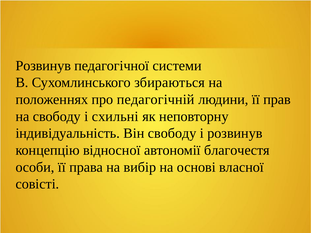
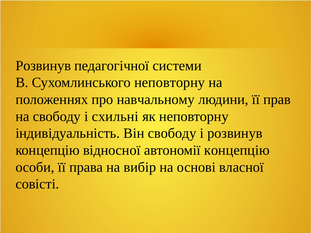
Сухомлинського збираються: збираються -> неповторну (170, 83)
педагогічній: педагогічній -> навчальному (156, 100)
автономії благочестя: благочестя -> концепцію (237, 150)
